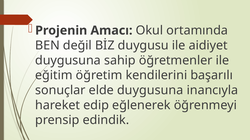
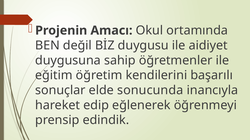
elde duygusuna: duygusuna -> sonucunda (150, 91)
